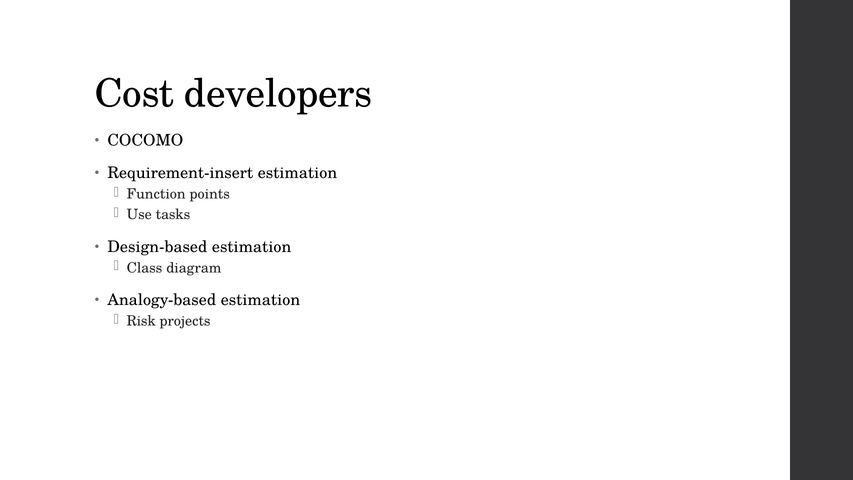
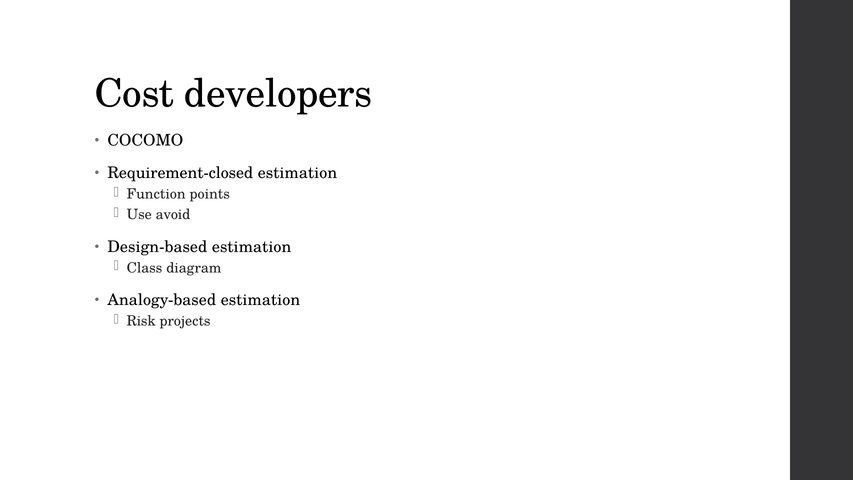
Requirement-insert: Requirement-insert -> Requirement-closed (180, 173)
tasks: tasks -> avoid (173, 215)
